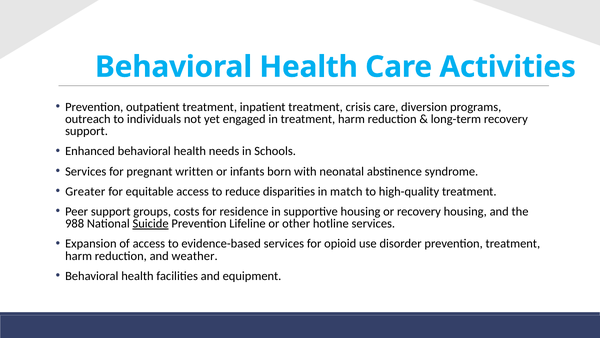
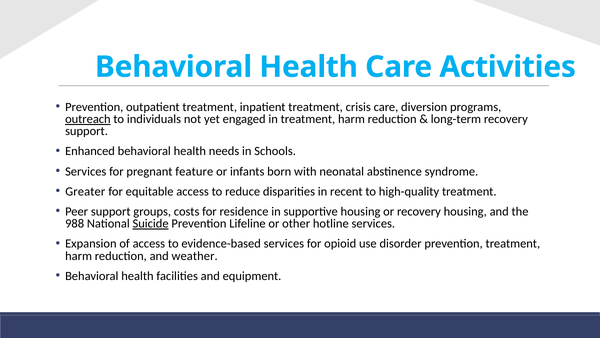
outreach underline: none -> present (88, 119)
written: written -> feature (194, 171)
match: match -> recent (346, 191)
